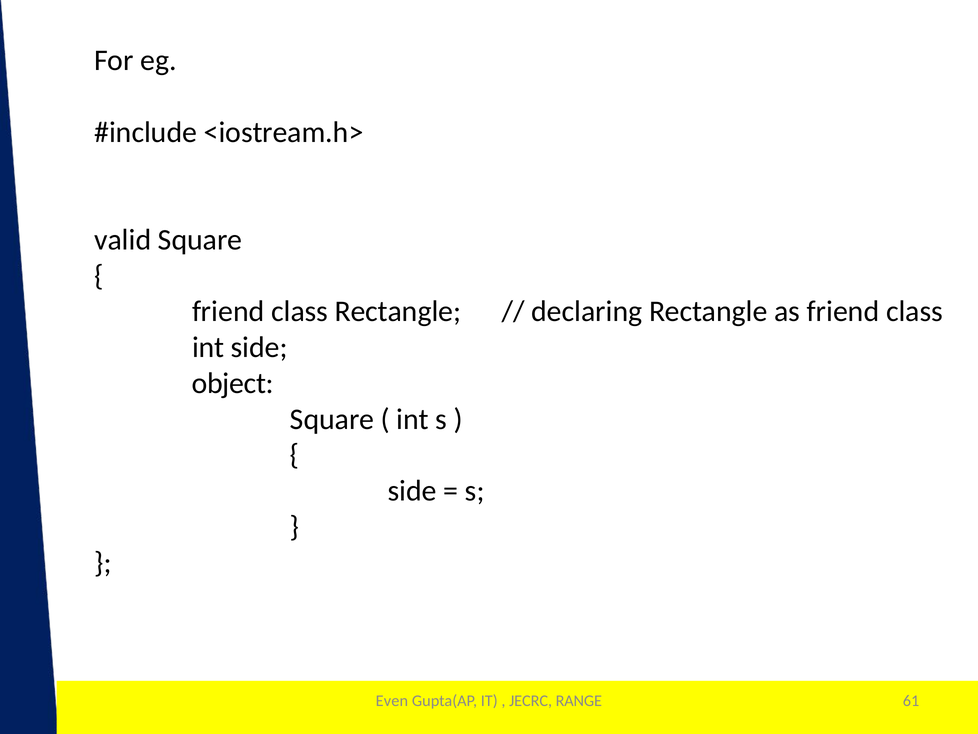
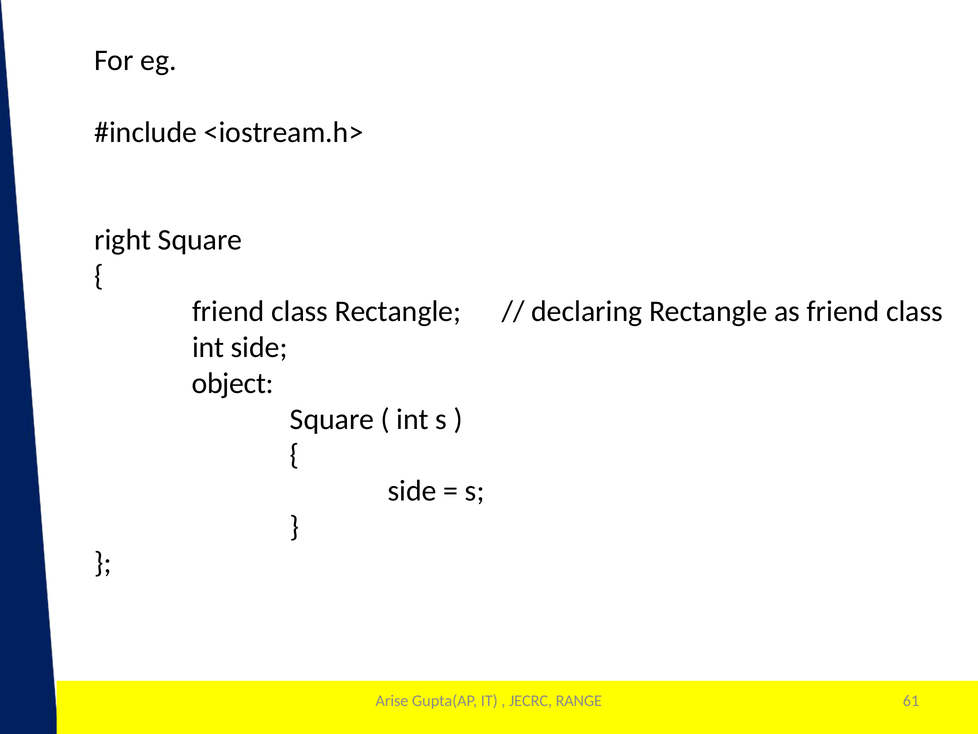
valid: valid -> right (123, 240)
Even: Even -> Arise (392, 700)
